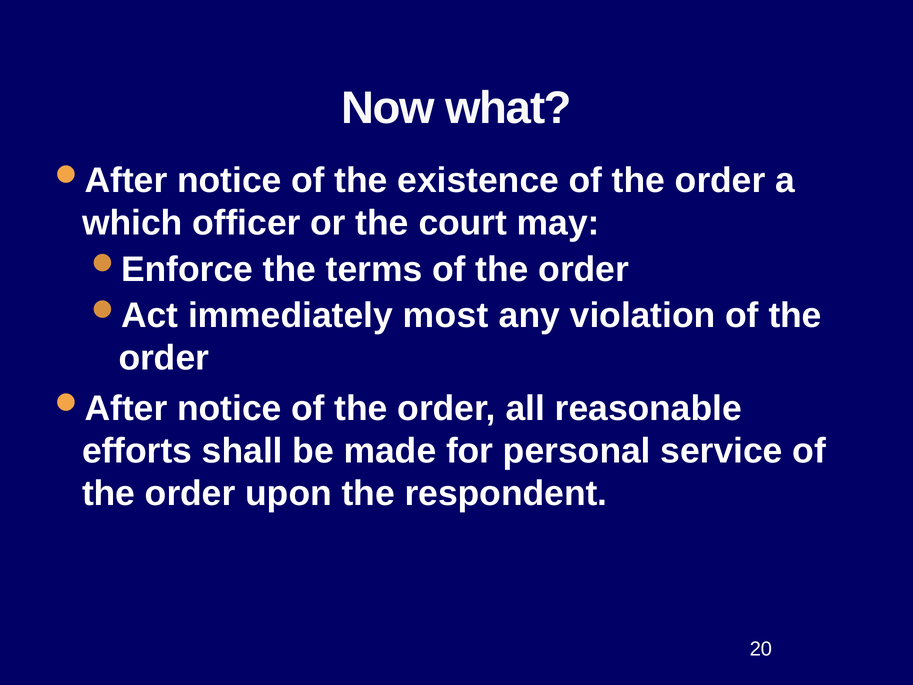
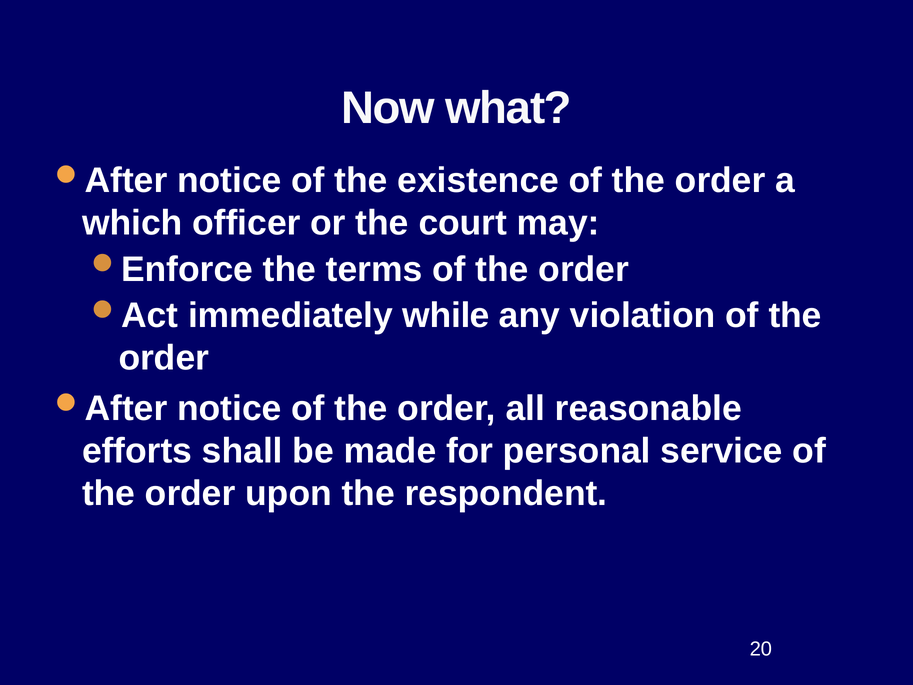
most: most -> while (446, 316)
